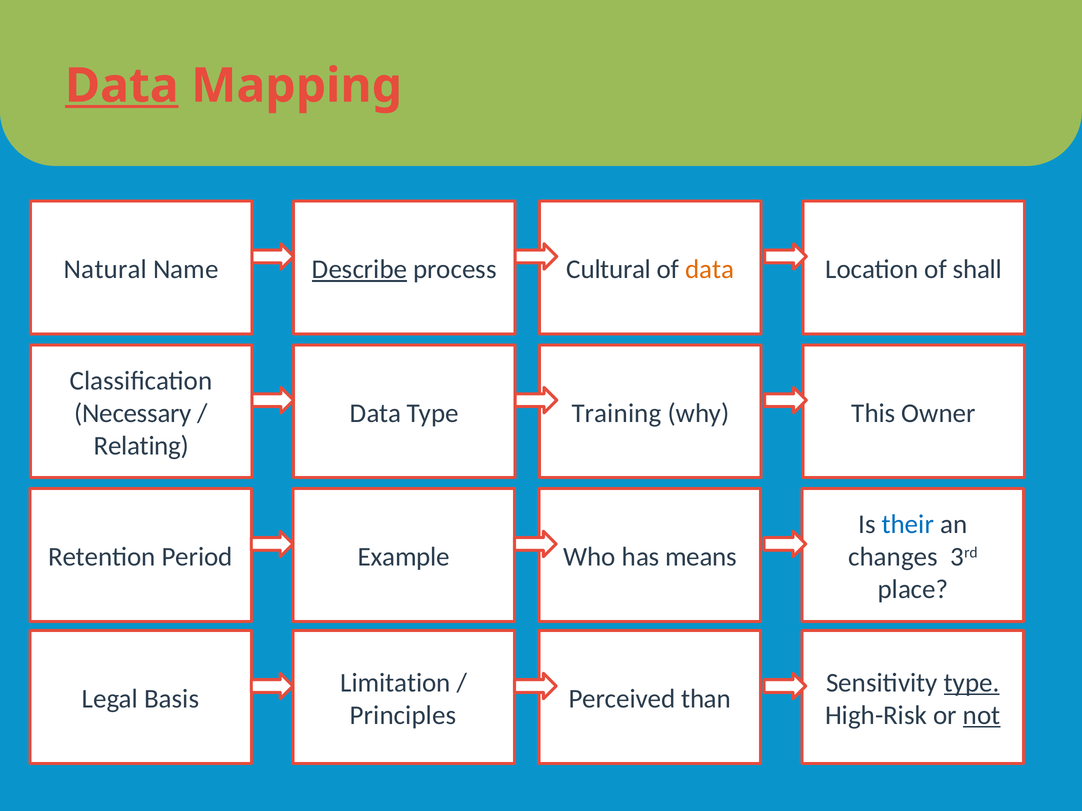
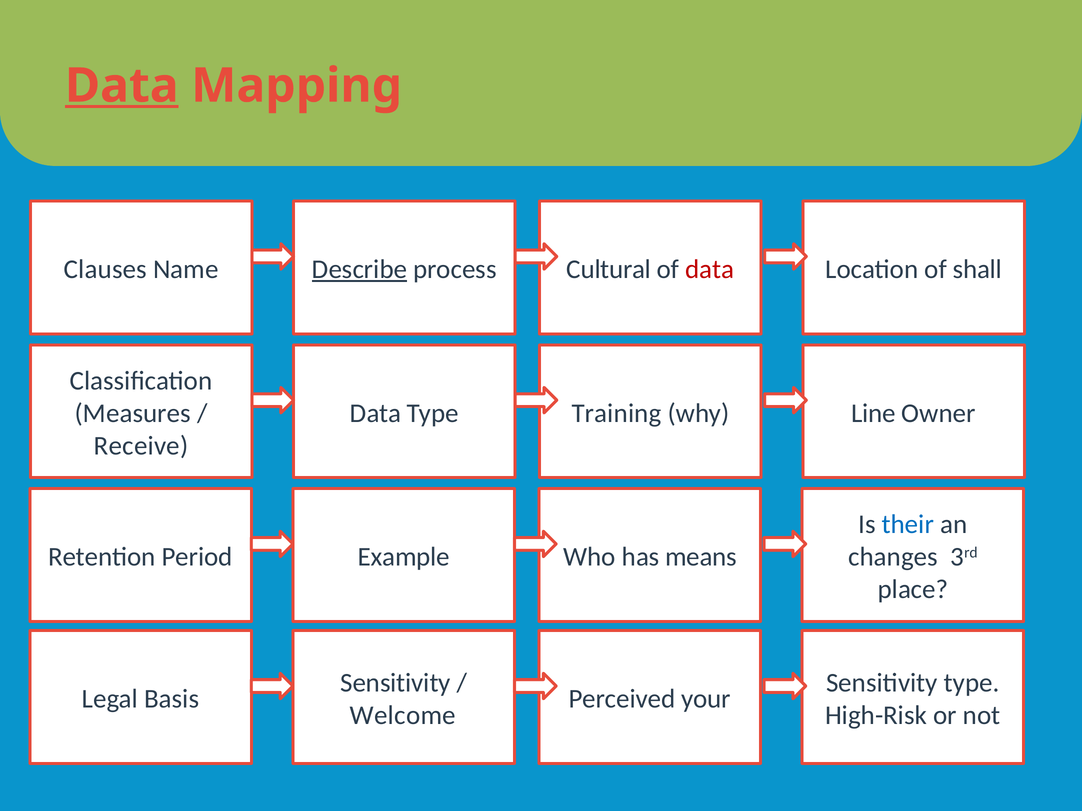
Natural: Natural -> Clauses (105, 270)
data colour: orange -> red (710, 270)
Necessary: Necessary -> Measures (133, 413)
This: This -> Line (873, 413)
Relating: Relating -> Receive (141, 446)
Limitation: Limitation -> Sensitivity (396, 683)
type underline: present -> none (972, 683)
than: than -> your (706, 699)
Principles: Principles -> Welcome (403, 716)
not underline: present -> none (982, 716)
